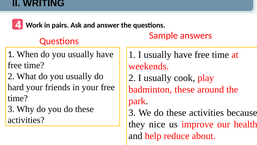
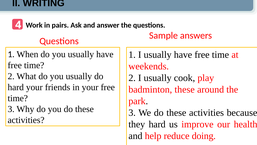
they nice: nice -> hard (157, 124)
about: about -> doing (204, 136)
